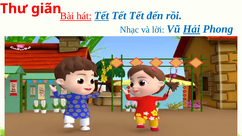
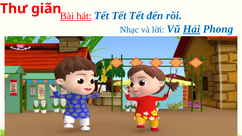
Tết underline: present -> none (102, 16)
